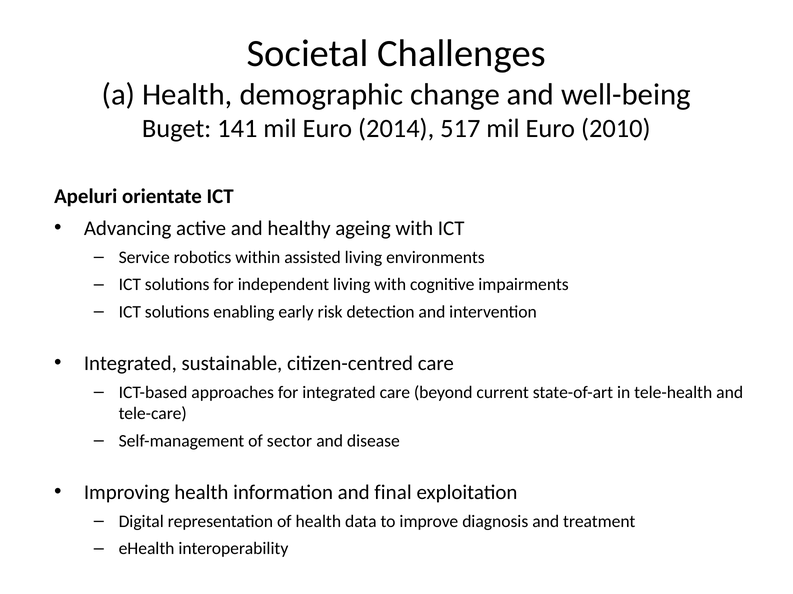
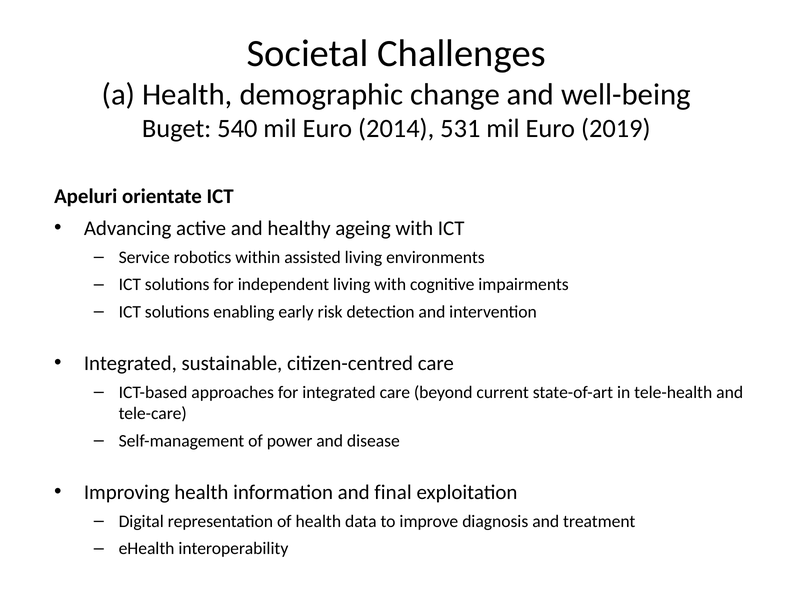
141: 141 -> 540 (237, 129)
517: 517 -> 531 (460, 129)
2010: 2010 -> 2019 (616, 129)
sector: sector -> power (290, 441)
